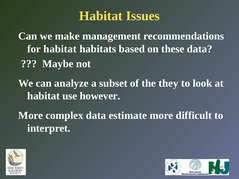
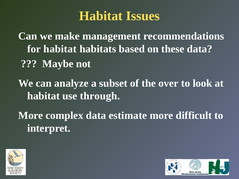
they: they -> over (168, 83)
however: however -> through (100, 96)
